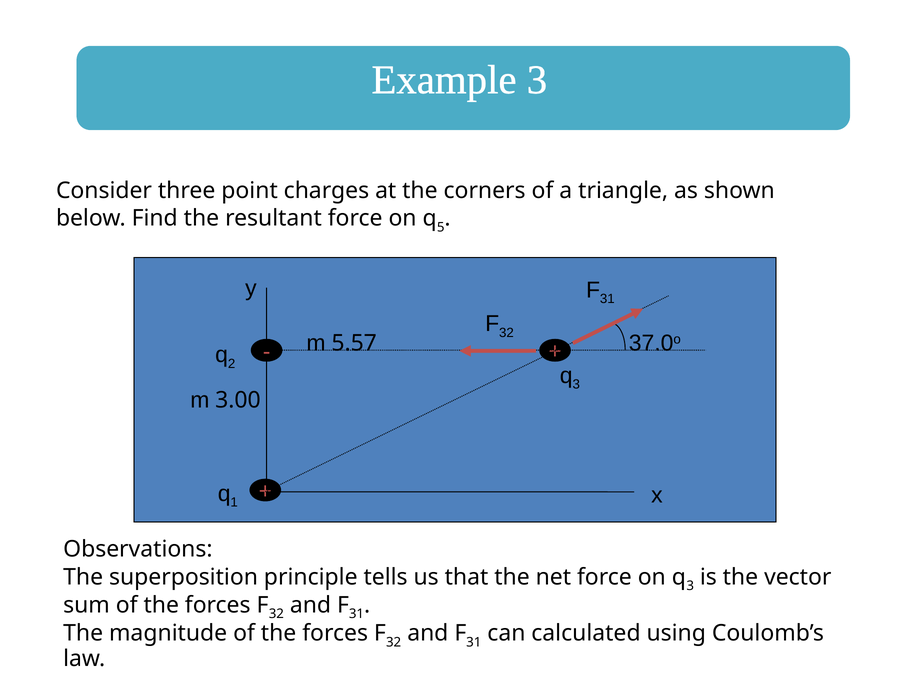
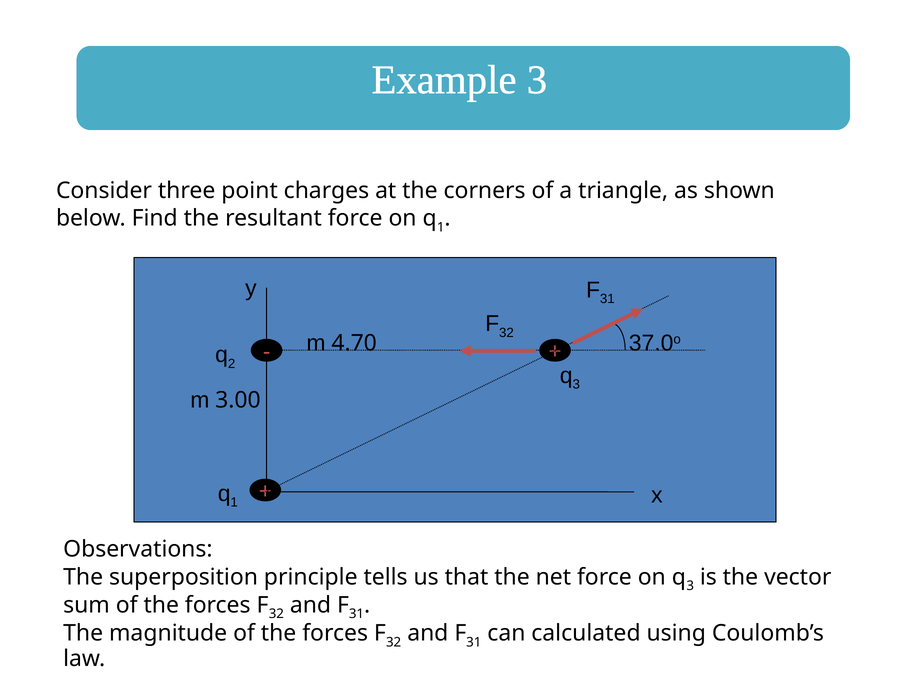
5: 5 -> 1 (441, 227)
5.57: 5.57 -> 4.70 (354, 343)
